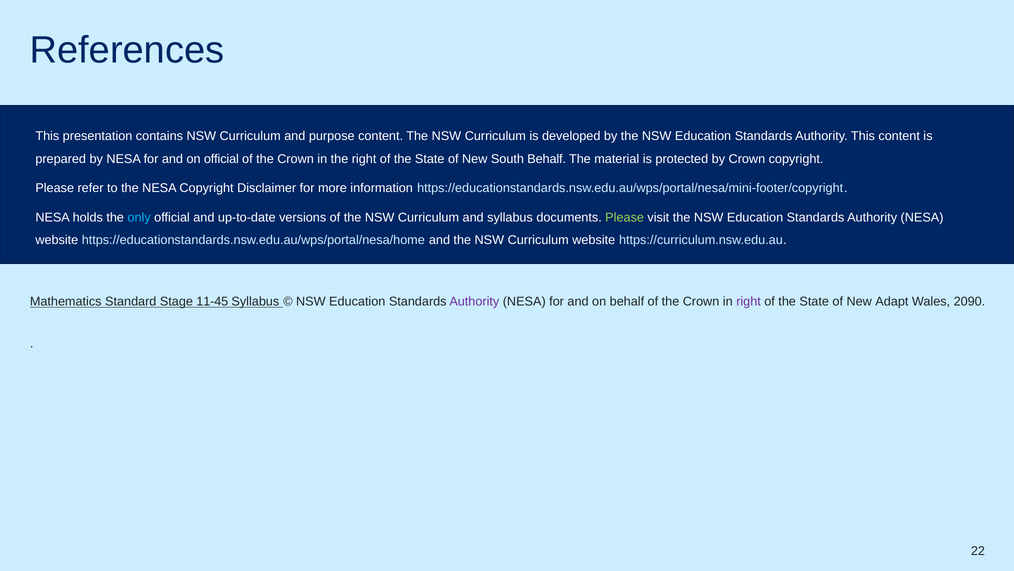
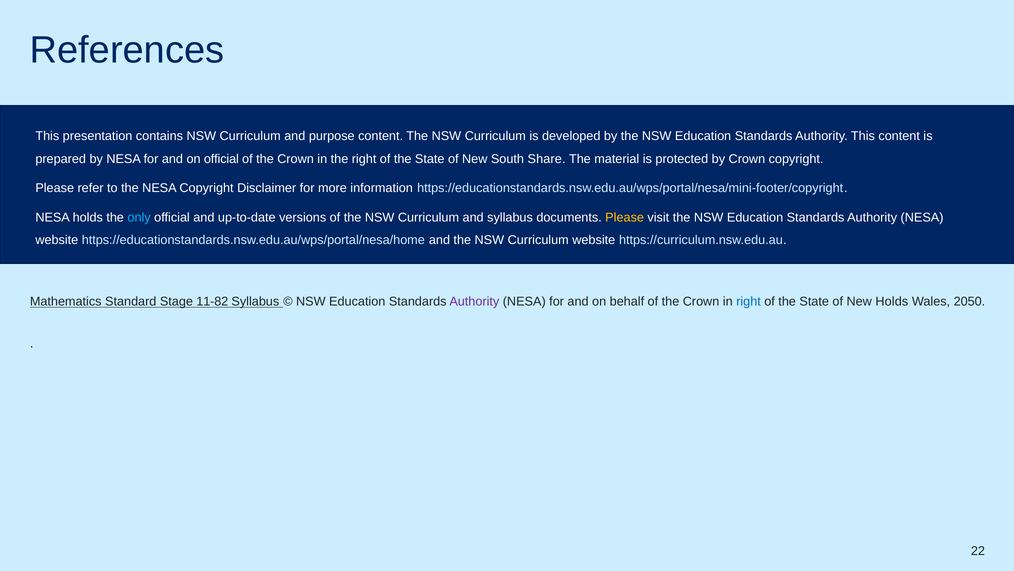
South Behalf: Behalf -> Share (547, 159)
Please colour: light green -> yellow (625, 217)
11-45: 11-45 -> 11-82 (212, 301)
right colour: purple -> blue (749, 301)
New Adapt: Adapt -> Holds (892, 301)
2090: 2090 -> 2050 (969, 301)
